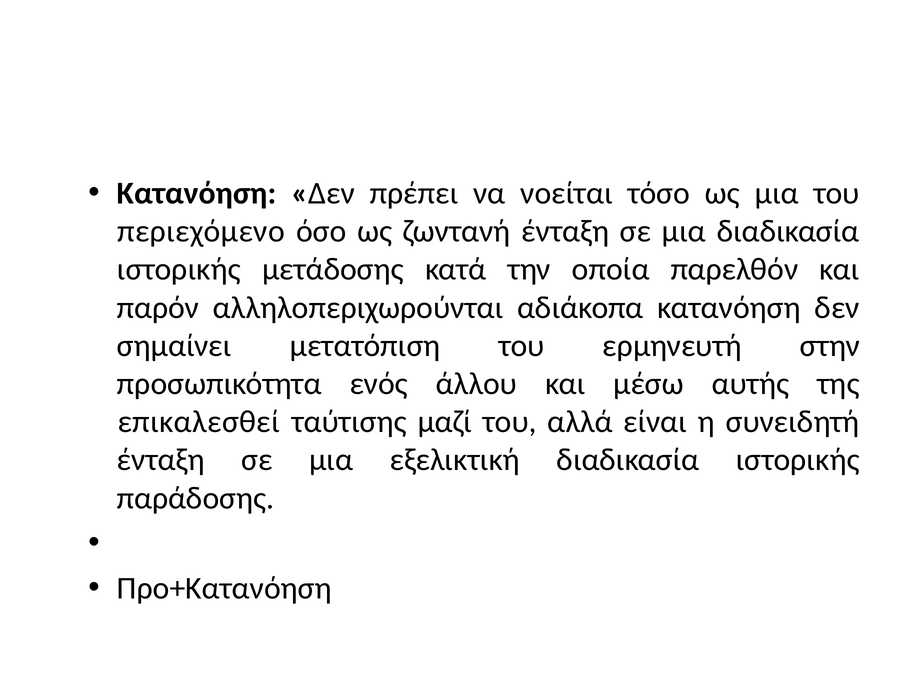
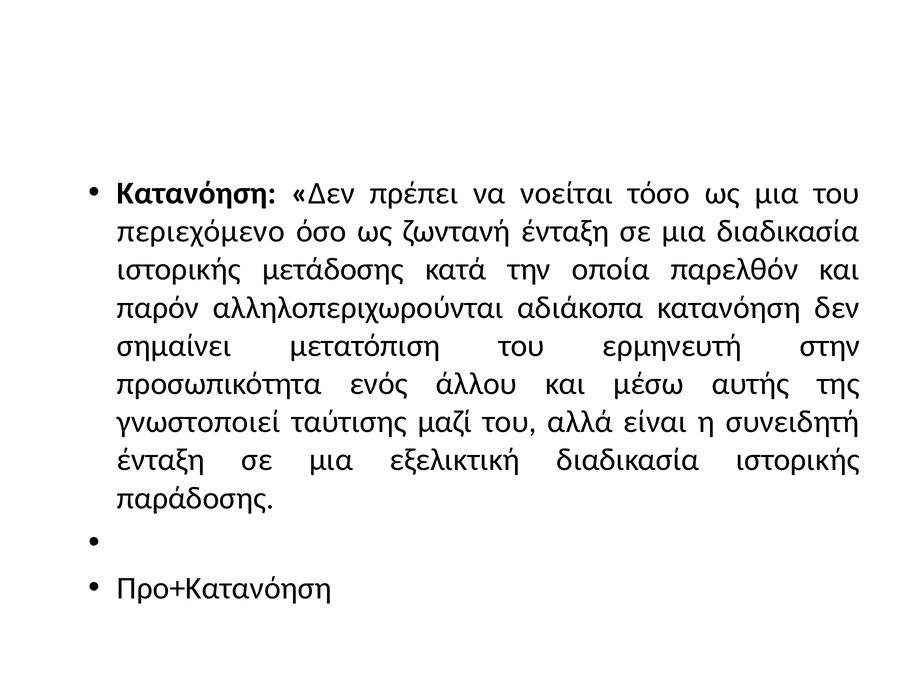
επικαλεσθεί: επικαλεσθεί -> γνωστοποιεί (199, 422)
